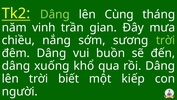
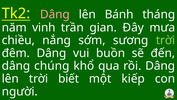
Dâng colour: light green -> pink (55, 14)
Cùng: Cùng -> Bánh (119, 14)
xuống: xuống -> chúng (52, 66)
